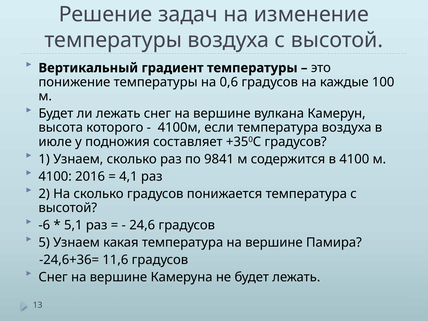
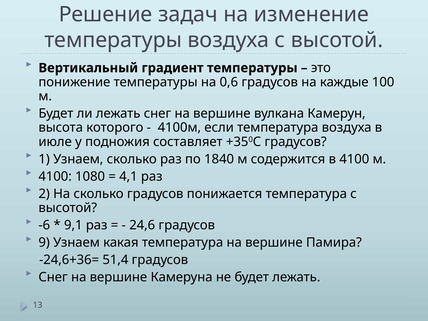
9841: 9841 -> 1840 (219, 159)
2016: 2016 -> 1080 (90, 176)
5,1: 5,1 -> 9,1 (73, 225)
5: 5 -> 9 (44, 242)
11,6: 11,6 -> 51,4 (115, 260)
